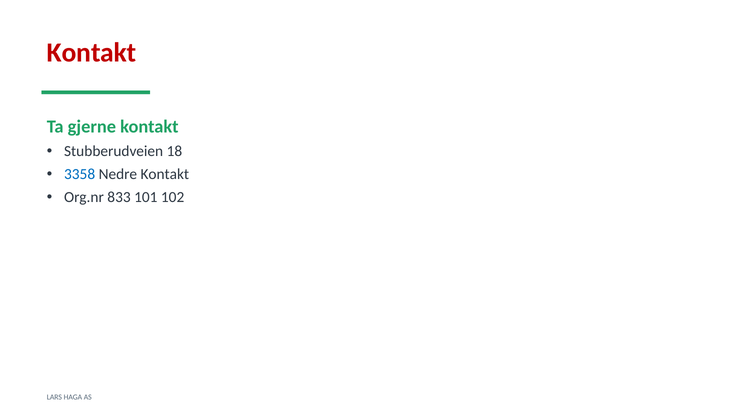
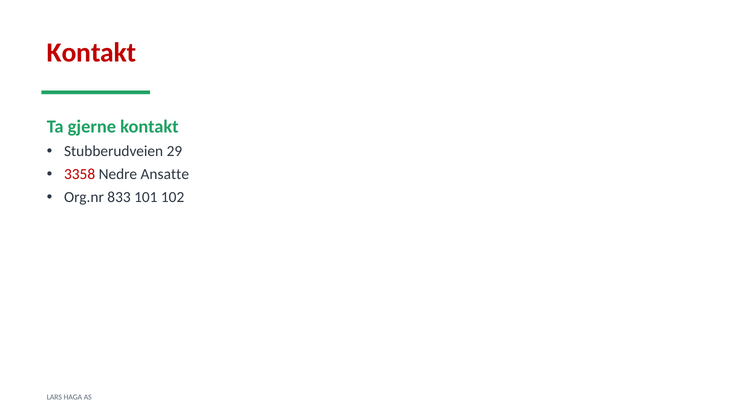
18: 18 -> 29 (174, 151)
3358 colour: blue -> red (80, 174)
Nedre Kontakt: Kontakt -> Ansatte (165, 174)
